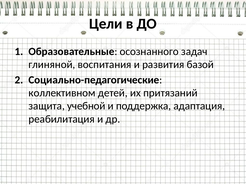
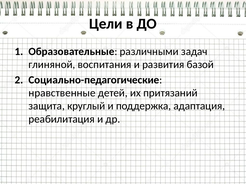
осознанного: осознанного -> различными (149, 52)
коллективном: коллективном -> нравственные (62, 93)
учебной: учебной -> круглый (86, 106)
